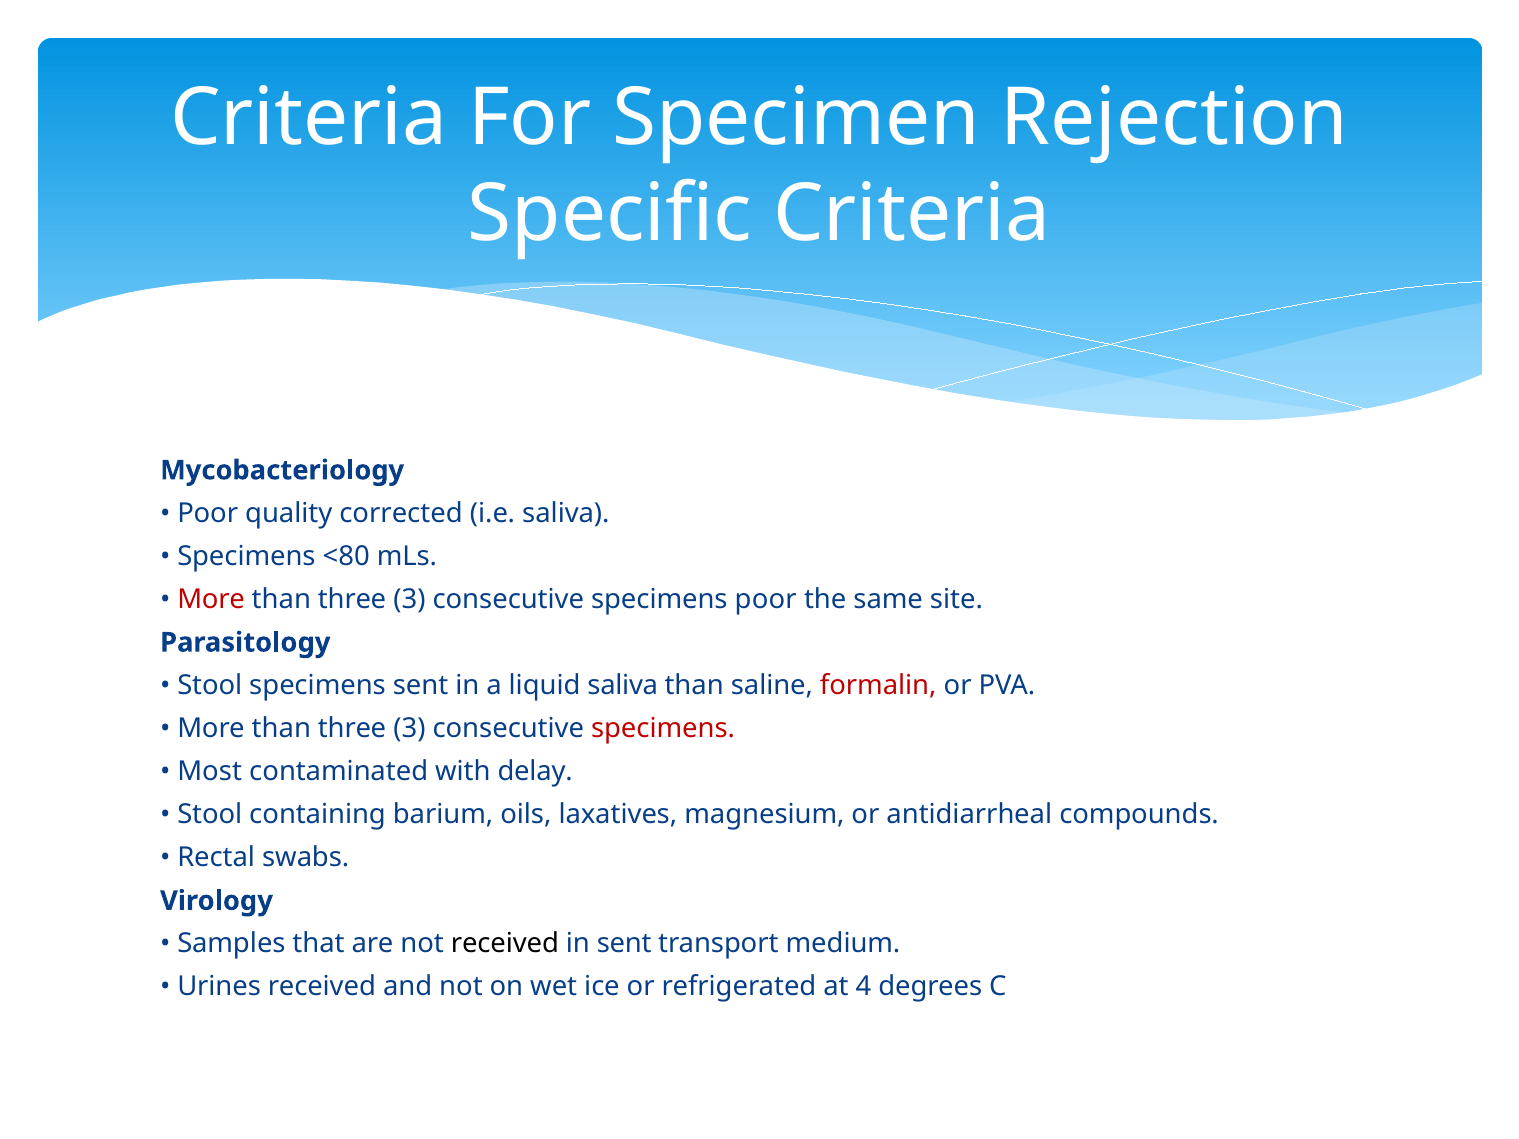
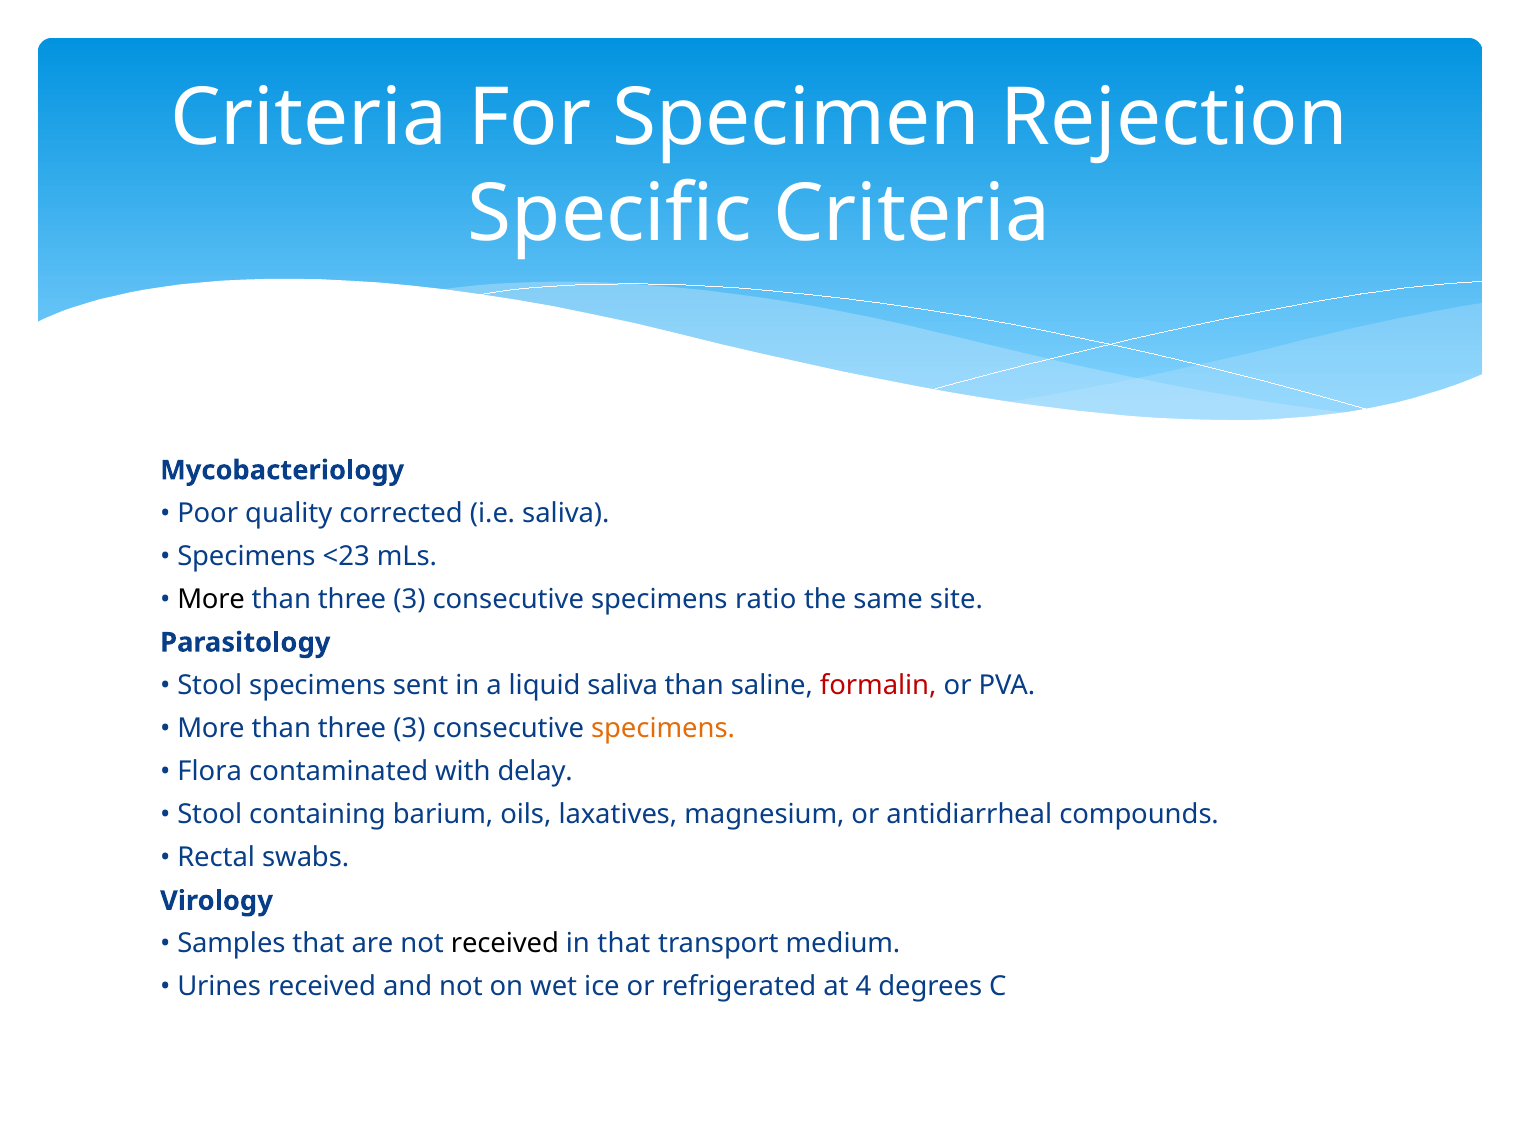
<80: <80 -> <23 (346, 557)
More colour: red -> black (211, 600)
specimens poor: poor -> ratio (766, 600)
specimens colour: red -> orange (663, 729)
Most: Most -> Flora (210, 772)
in sent: sent -> that (624, 944)
